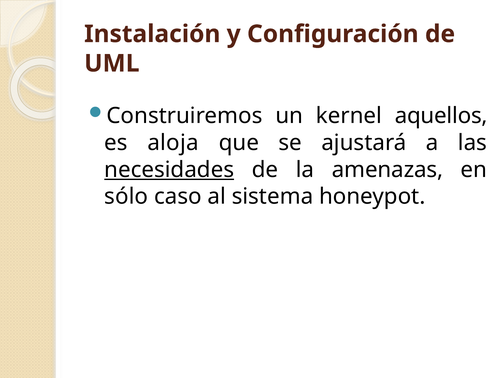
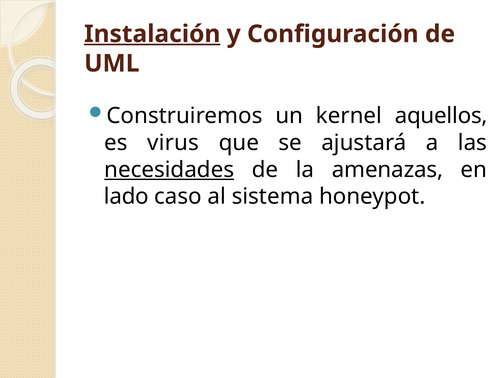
Instalación underline: none -> present (152, 34)
aloja: aloja -> virus (173, 143)
sólo: sólo -> lado (126, 197)
